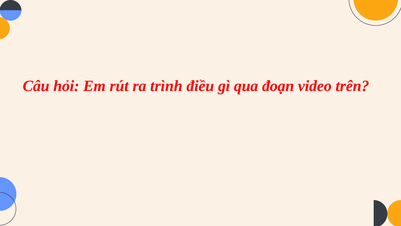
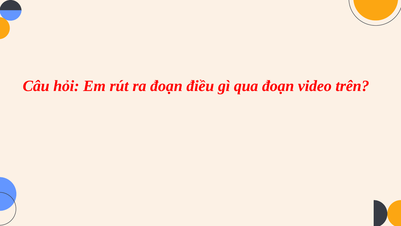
ra trình: trình -> đoạn (166, 86)
